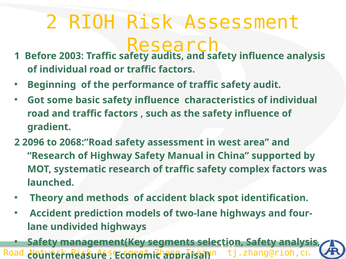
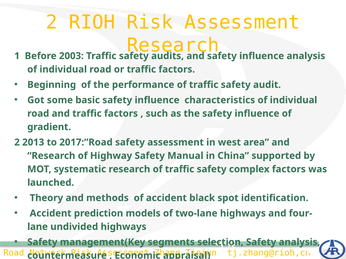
2096: 2096 -> 2013 (33, 143)
2068:”Road: 2068:”Road -> 2017:”Road (86, 143)
